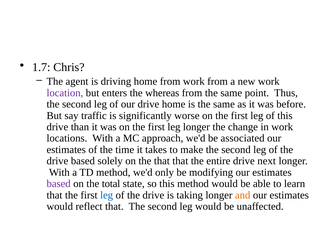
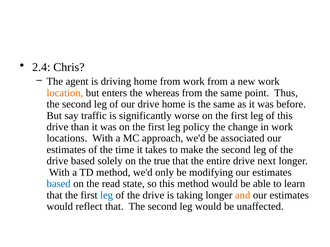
1.7: 1.7 -> 2.4 (41, 67)
location colour: purple -> orange (65, 93)
leg longer: longer -> policy (196, 127)
the that: that -> true (162, 161)
based colour: purple -> blue (59, 184)
total: total -> read (111, 184)
